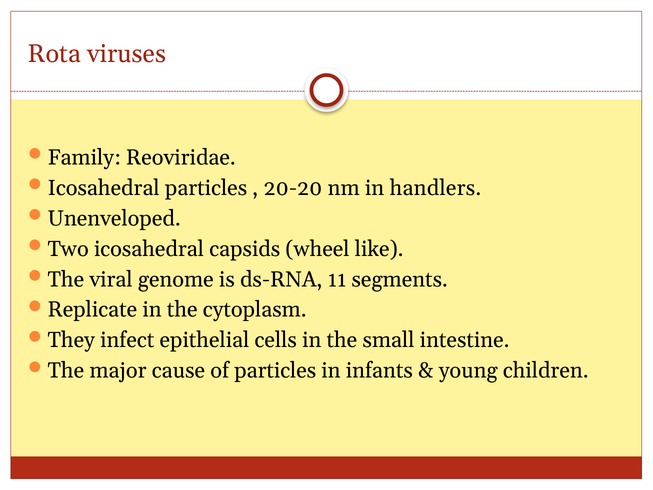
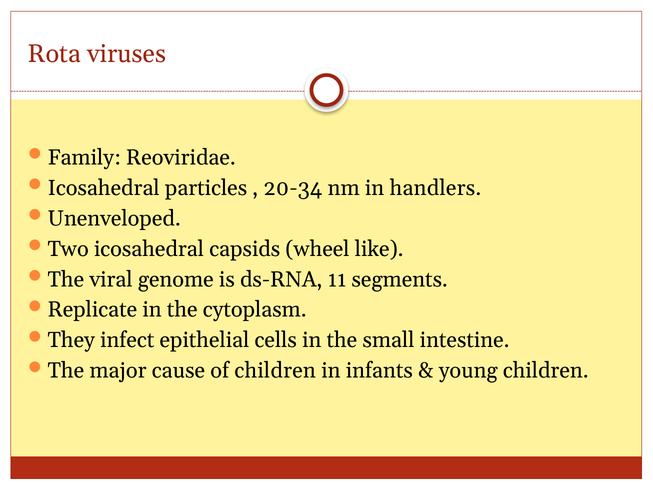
20-20: 20-20 -> 20-34 (293, 188)
of particles: particles -> children (275, 371)
